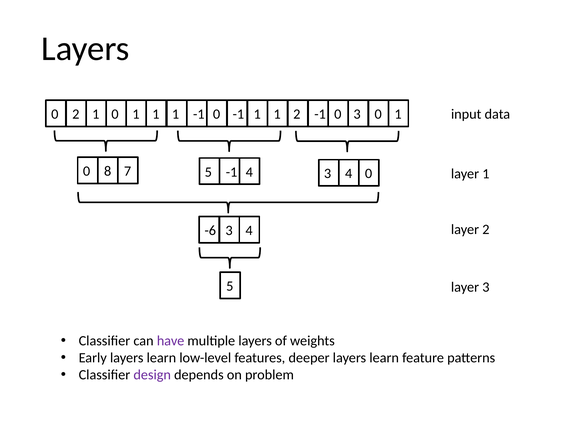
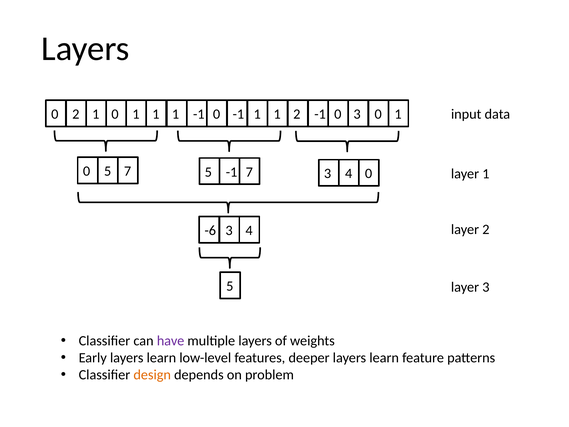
0 8: 8 -> 5 (108, 171)
-1 4: 4 -> 7 (249, 172)
design colour: purple -> orange (152, 375)
